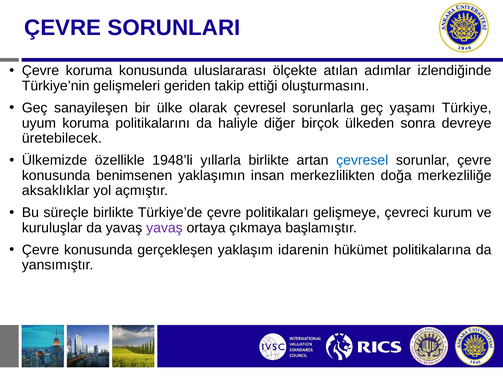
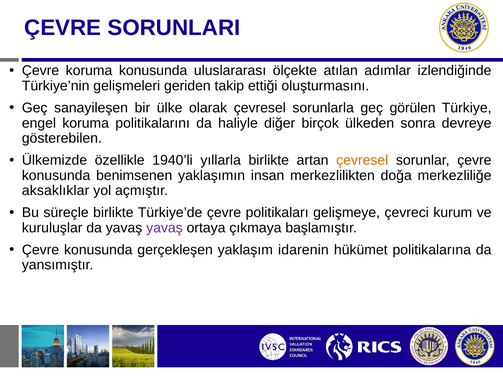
yaşamı: yaşamı -> görülen (413, 108)
uyum: uyum -> engel (39, 123)
üretebilecek: üretebilecek -> gösterebilen (62, 138)
1948’li: 1948’li -> 1940’li (173, 160)
çevresel colour: blue -> orange (362, 160)
